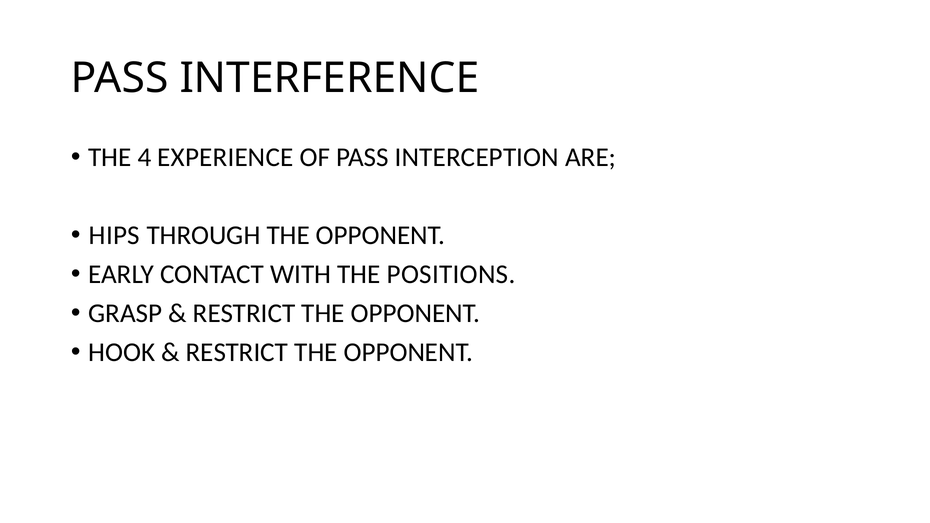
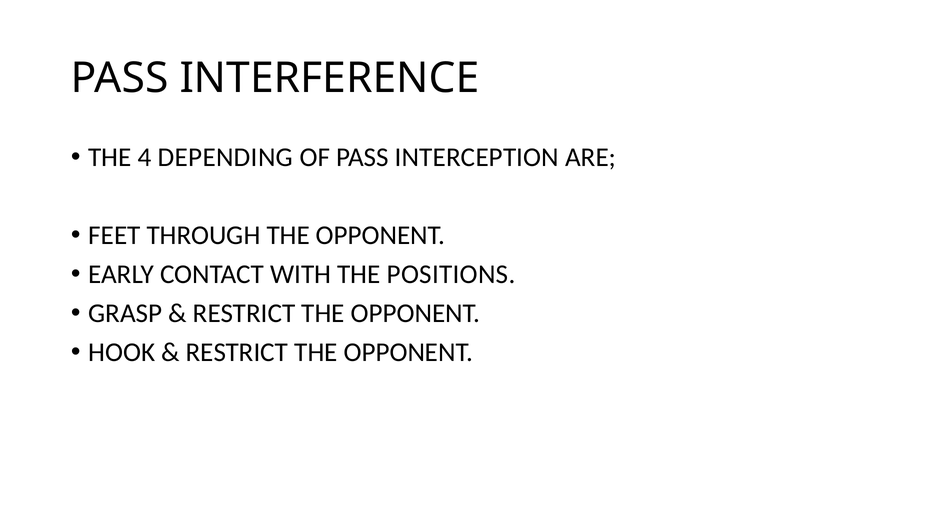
EXPERIENCE: EXPERIENCE -> DEPENDING (225, 157)
HIPS: HIPS -> FEET (114, 235)
